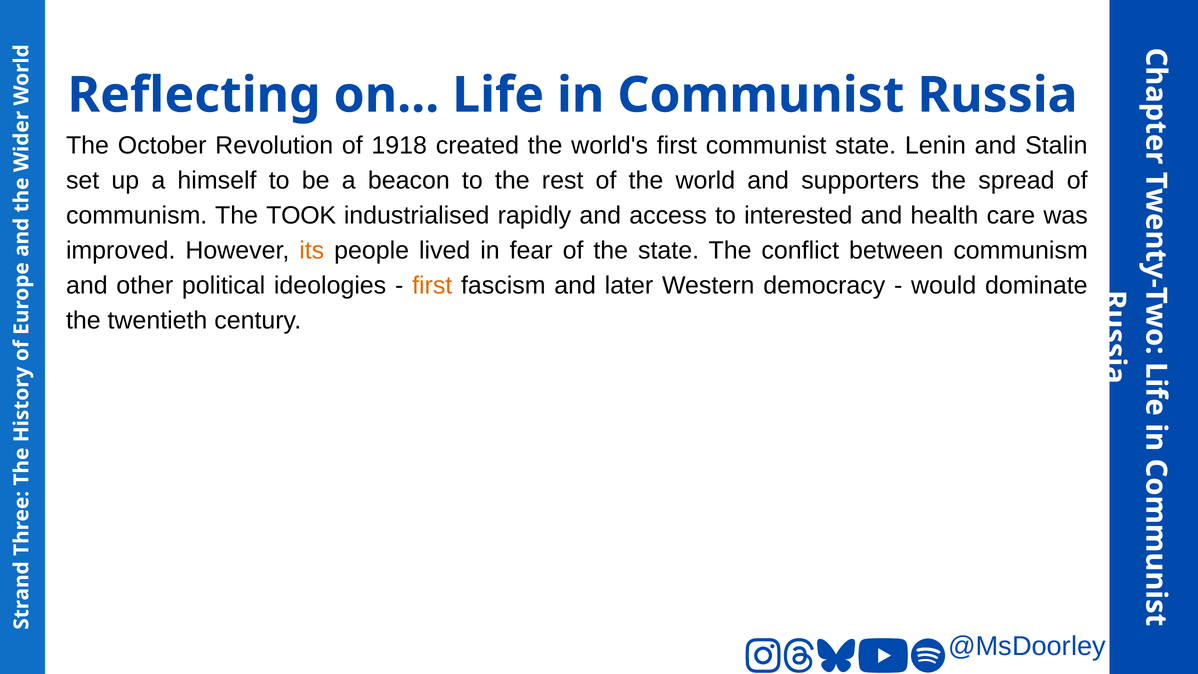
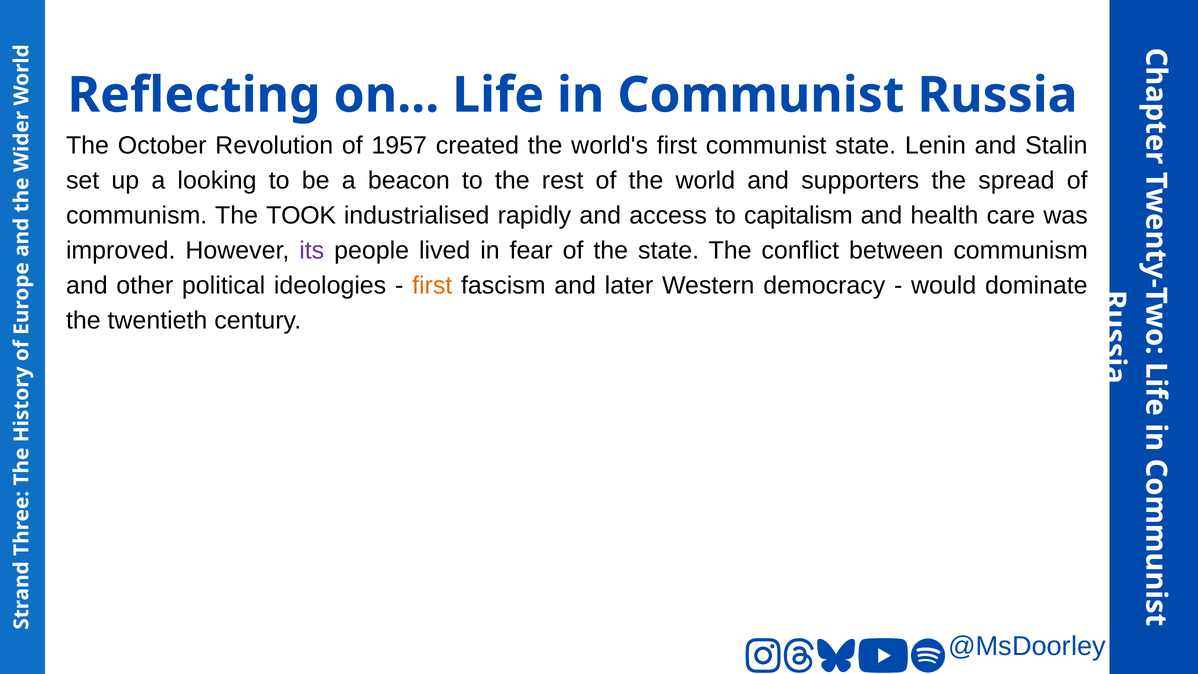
1918: 1918 -> 1957 (399, 146)
himself: himself -> looking (217, 181)
interested: interested -> capitalism (798, 216)
its colour: orange -> purple (312, 250)
